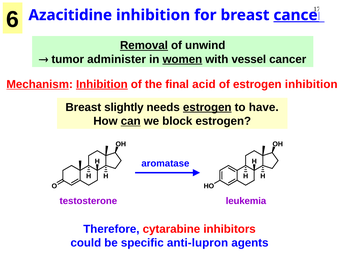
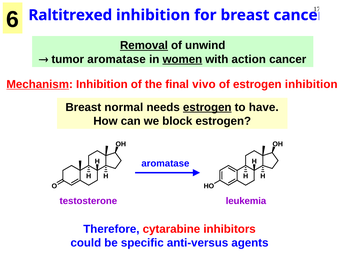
Azacitidine: Azacitidine -> Raltitrexed (70, 15)
cancer underline: present -> none (299, 15)
tumor administer: administer -> aromatase (117, 59)
vessel: vessel -> action (249, 59)
Inhibition underline: present -> none (102, 84)
acid: acid -> vivo (204, 84)
slightly: slightly -> normal (124, 107)
can underline: present -> none (131, 121)
anti-lupron: anti-lupron -> anti-versus (198, 243)
